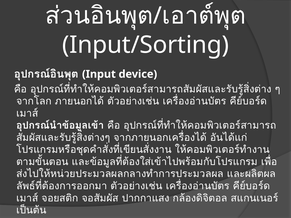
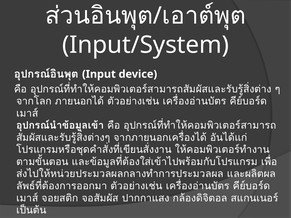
Input/Sorting: Input/Sorting -> Input/System (146, 45)
